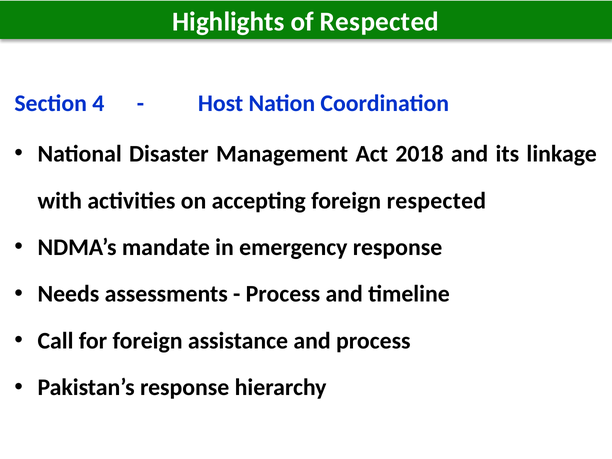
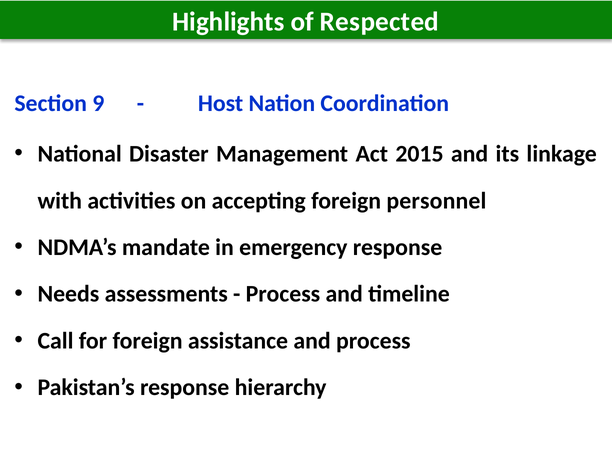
4: 4 -> 9 (98, 103)
2018: 2018 -> 2015 (419, 154)
foreign respected: respected -> personnel (436, 201)
